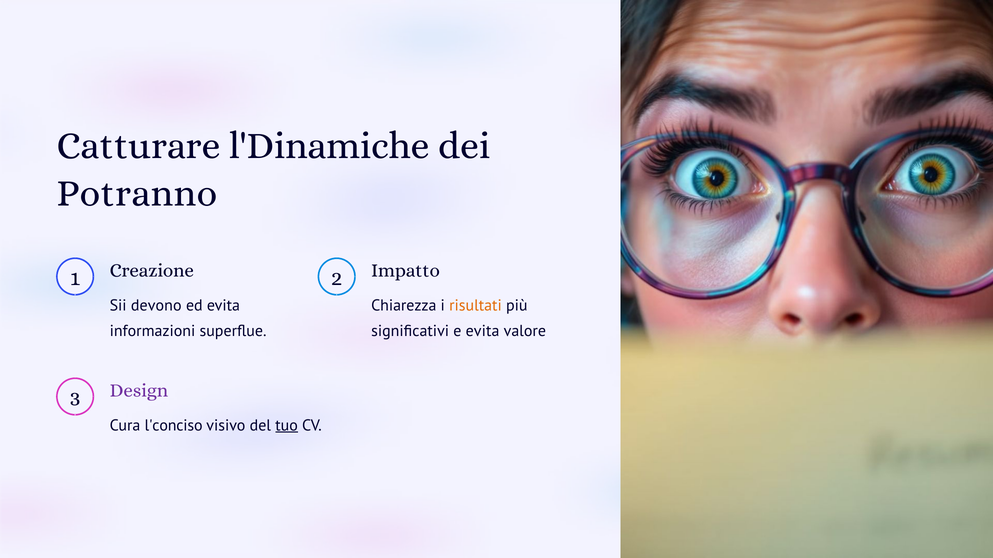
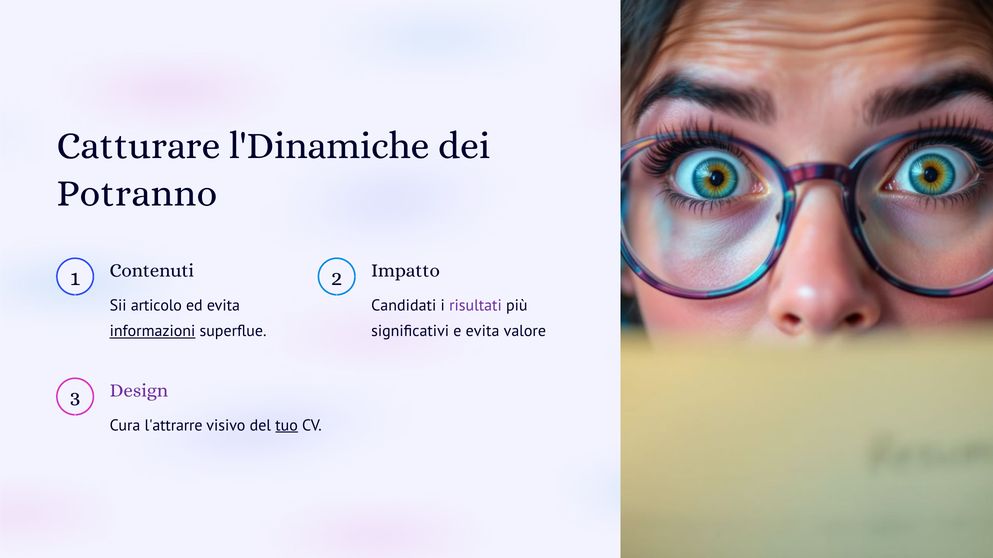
Creazione: Creazione -> Contenuti (152, 271)
devono: devono -> articolo (156, 306)
Chiarezza: Chiarezza -> Candidati (404, 306)
risultati colour: orange -> purple (475, 306)
informazioni underline: none -> present (152, 332)
l'conciso: l'conciso -> l'attrarre (174, 426)
